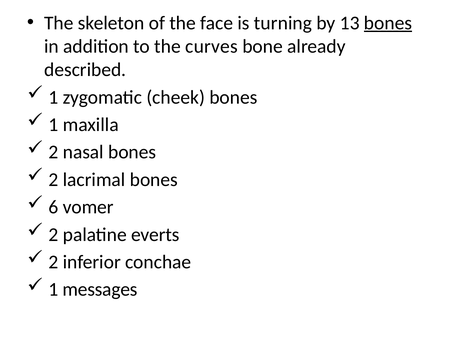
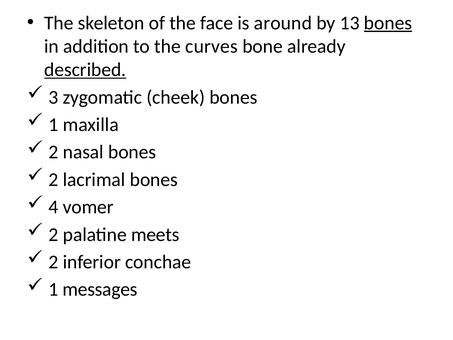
turning: turning -> around (283, 23)
described underline: none -> present (85, 70)
1: 1 -> 3 (53, 97)
6: 6 -> 4 (53, 207)
everts: everts -> meets (155, 234)
